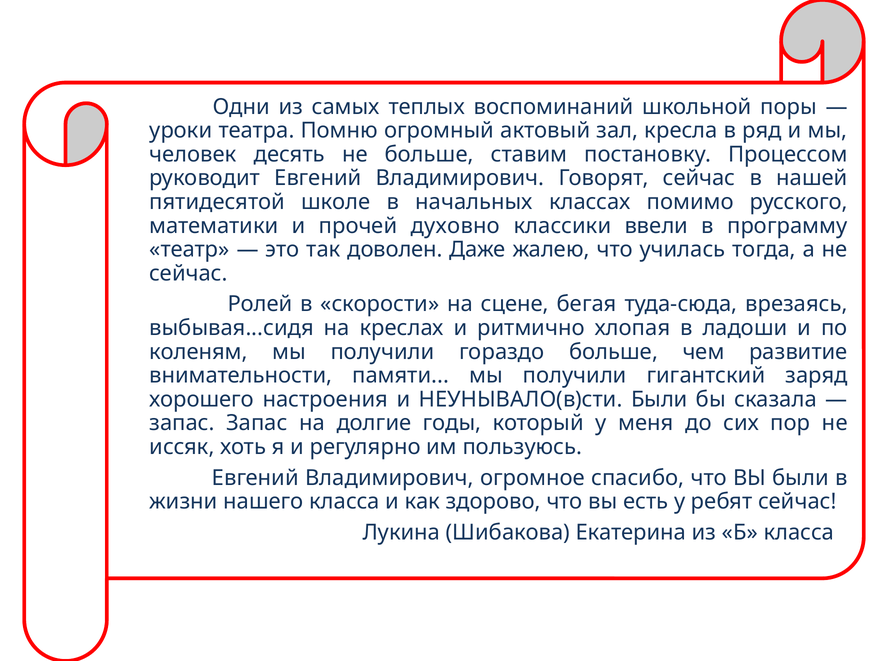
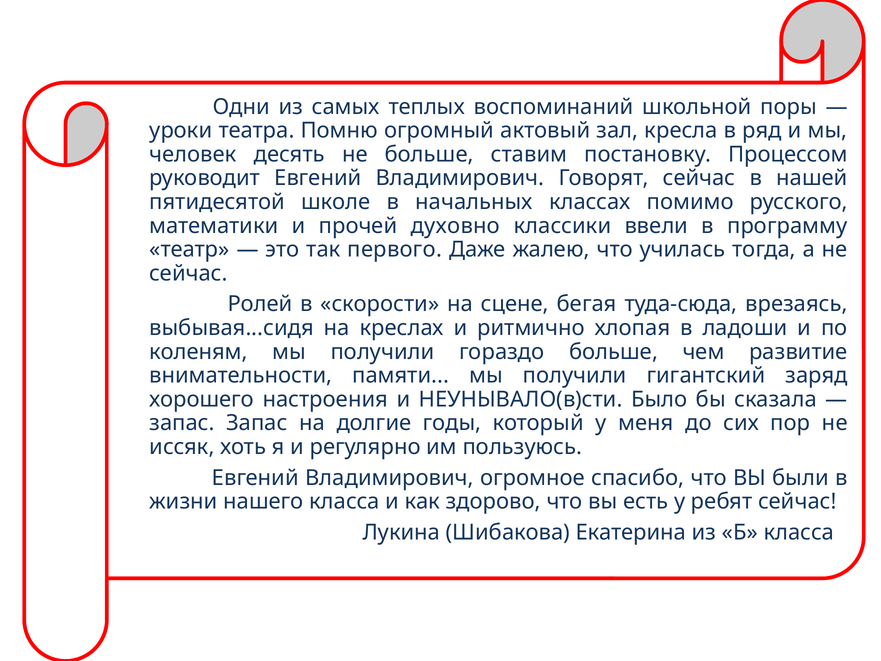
доволен: доволен -> первого (395, 249)
НЕУНЫВАЛО(в)сти Были: Были -> Было (659, 399)
